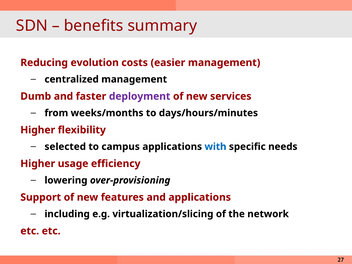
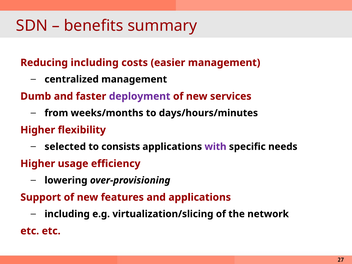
Reducing evolution: evolution -> including (95, 63)
campus: campus -> consists (121, 147)
with colour: blue -> purple (216, 147)
